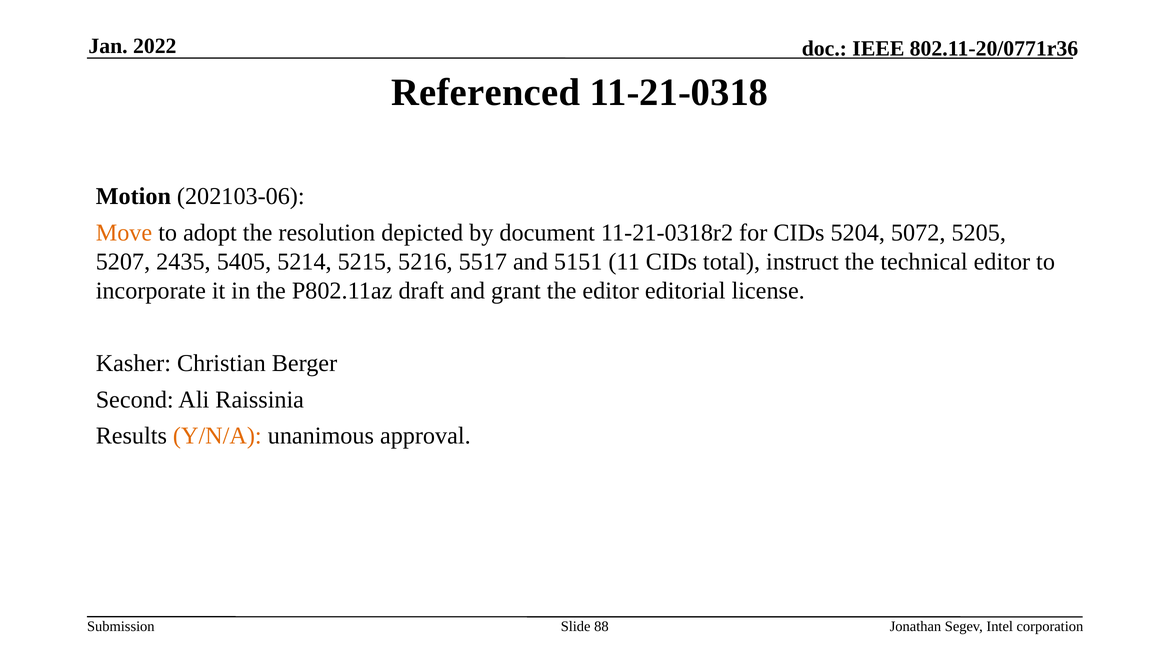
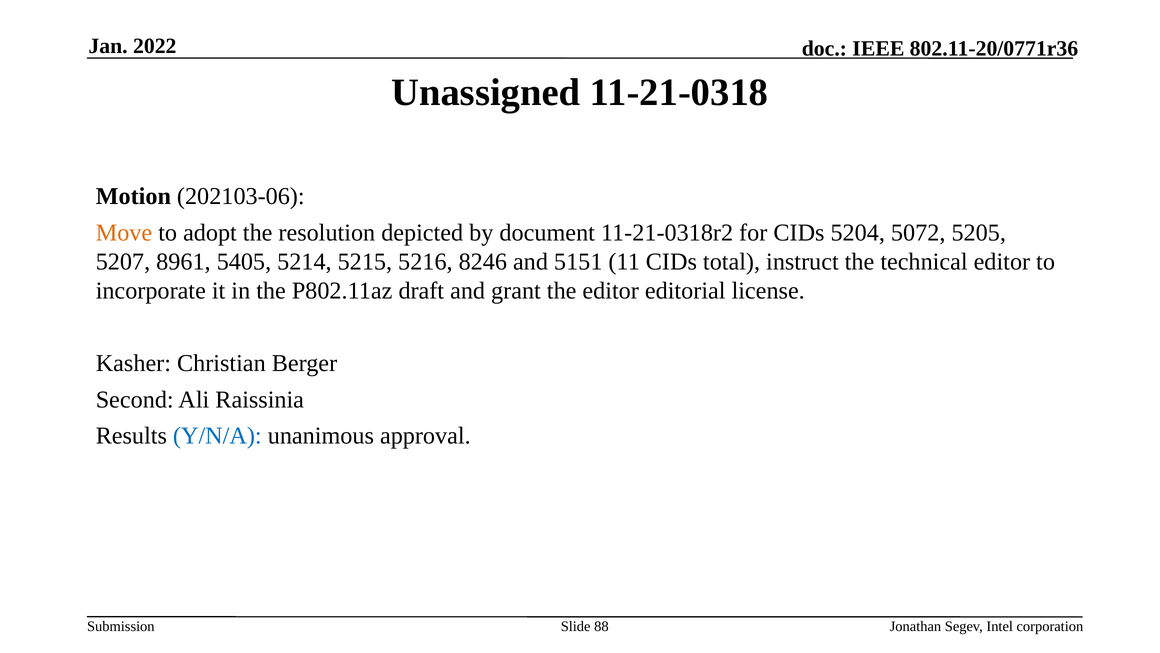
Referenced: Referenced -> Unassigned (486, 92)
2435: 2435 -> 8961 (183, 261)
5517: 5517 -> 8246 (483, 261)
Y/N/A colour: orange -> blue (217, 436)
